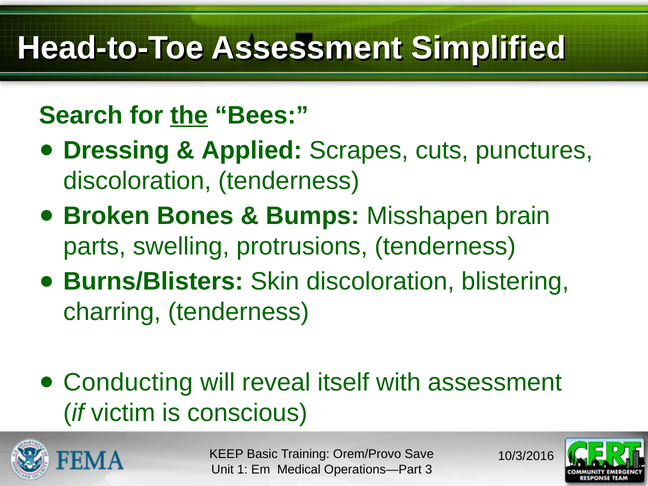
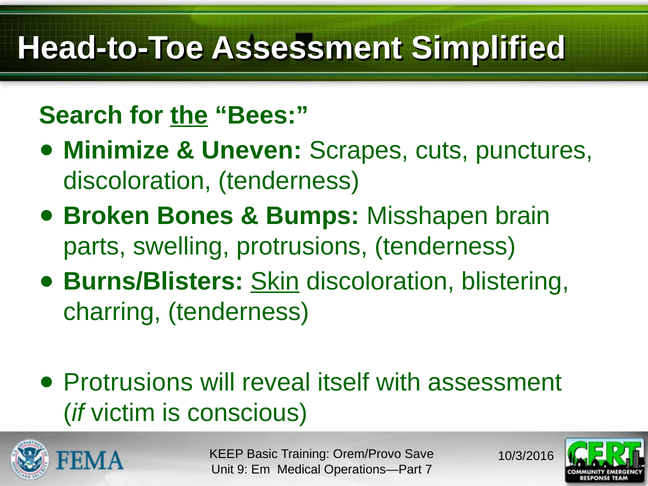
Dressing: Dressing -> Minimize (116, 150)
Applied: Applied -> Uneven (252, 150)
Skin underline: none -> present (275, 282)
Conducting: Conducting -> Protrusions (128, 382)
1: 1 -> 9 (242, 469)
3: 3 -> 7 (429, 469)
